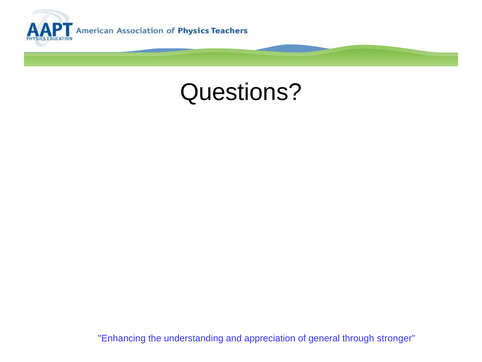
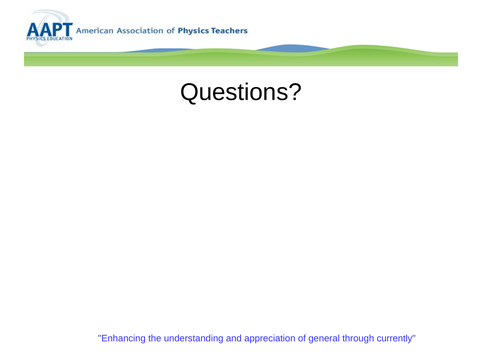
stronger: stronger -> currently (396, 338)
